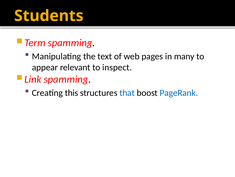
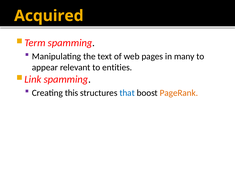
Students: Students -> Acquired (49, 16)
inspect: inspect -> entities (117, 67)
PageRank colour: blue -> orange (179, 92)
